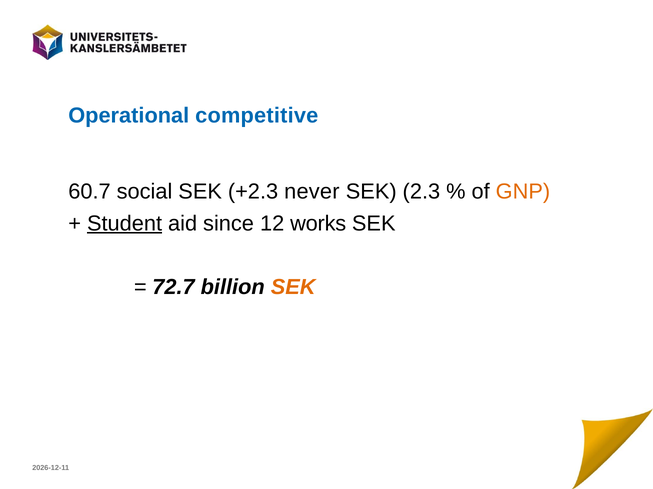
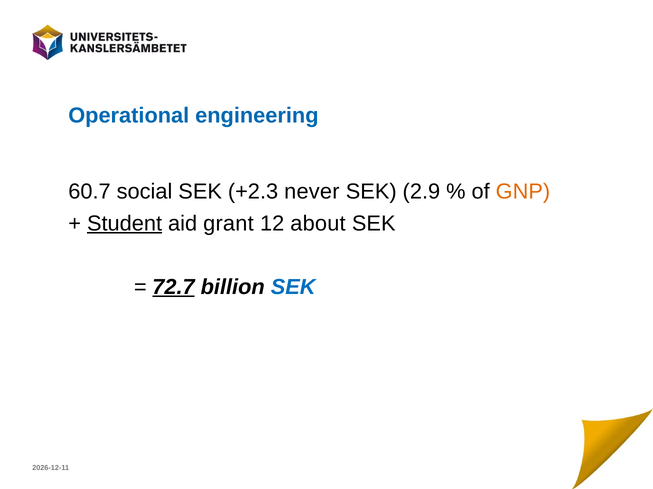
competitive: competitive -> engineering (257, 116)
2.3: 2.3 -> 2.9 (421, 192)
since: since -> grant (228, 224)
works: works -> about (318, 224)
72.7 underline: none -> present (174, 287)
SEK colour: orange -> blue (293, 287)
